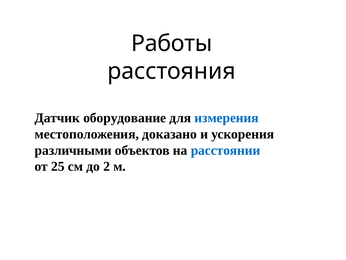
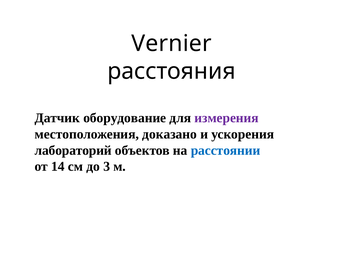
Работы: Работы -> Vernier (172, 43)
измерения colour: blue -> purple (227, 118)
различными: различными -> лабораторий (73, 150)
25: 25 -> 14 (58, 166)
2: 2 -> 3 (107, 166)
